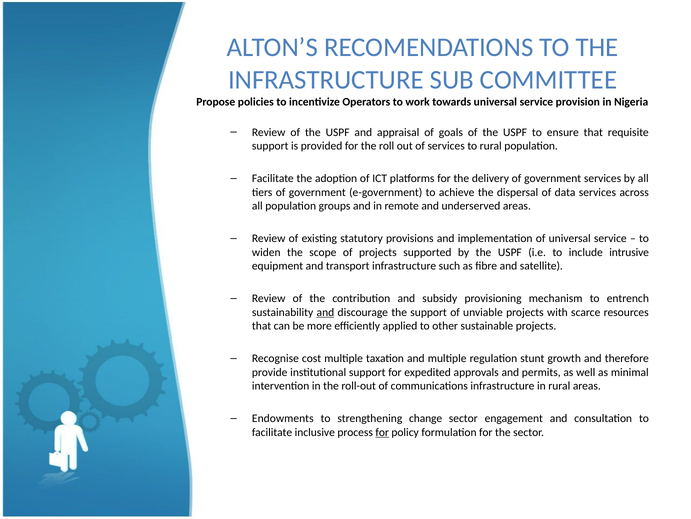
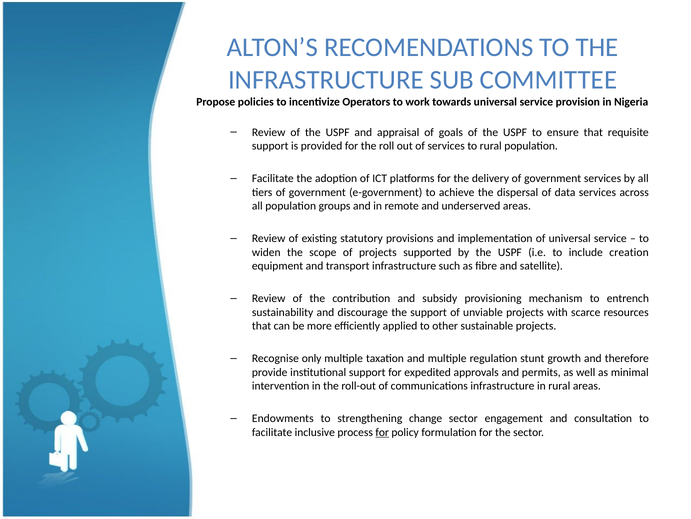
intrusive: intrusive -> creation (629, 252)
and underline: present -> none (325, 312)
cost: cost -> only (312, 358)
